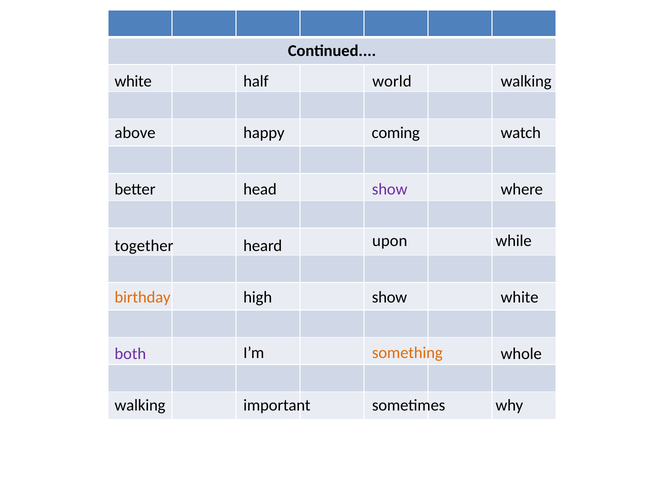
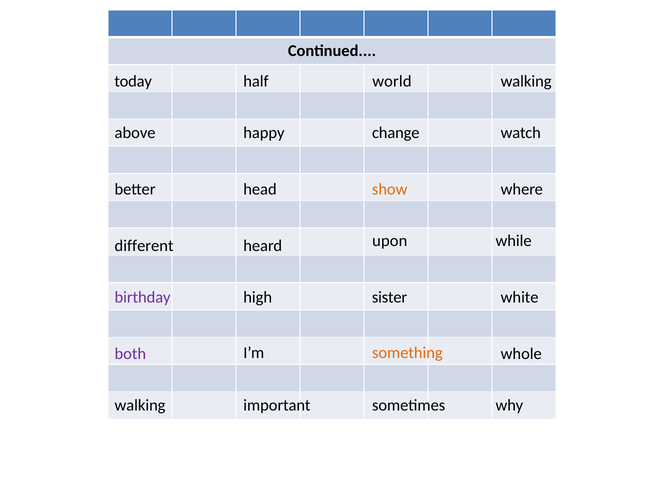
white: white -> today (133, 81)
coming: coming -> change (396, 133)
show colour: purple -> orange (390, 189)
together: together -> different (144, 246)
birthday colour: orange -> purple (143, 297)
high show: show -> sister (390, 297)
